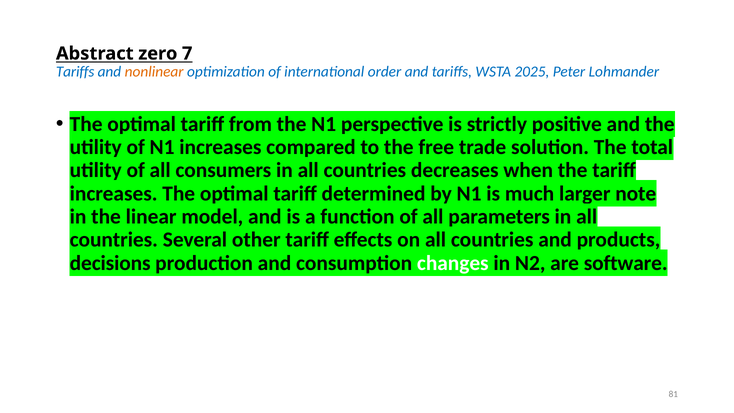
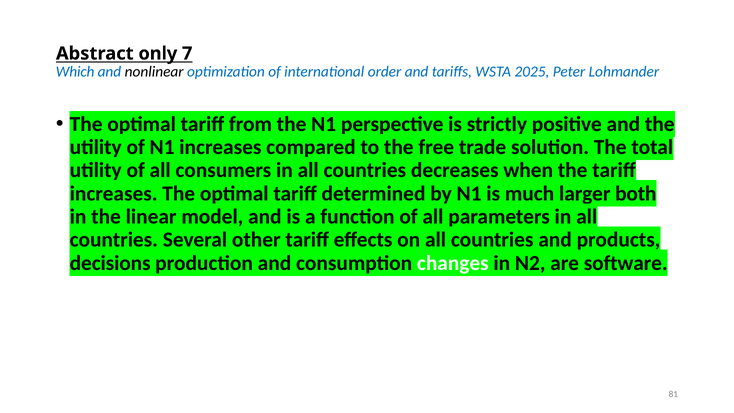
zero: zero -> only (158, 53)
Tariffs: Tariffs -> Which (75, 72)
nonlinear colour: orange -> black (154, 72)
note: note -> both (636, 193)
